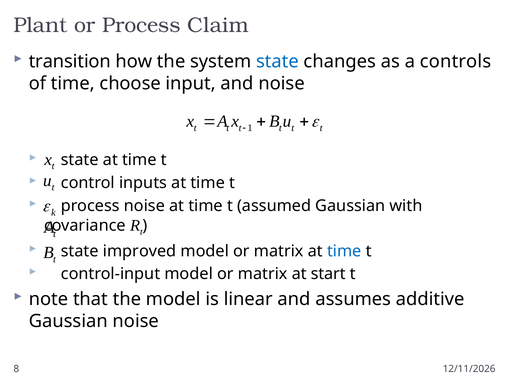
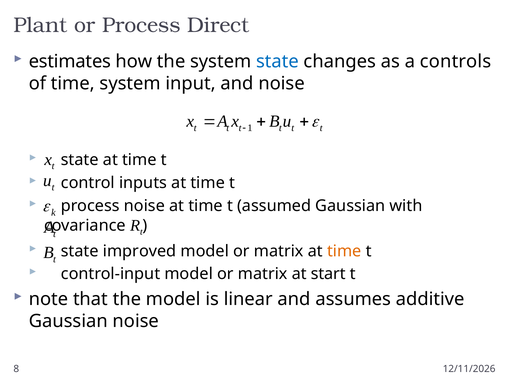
Claim: Claim -> Direct (218, 25)
transition: transition -> estimates (70, 61)
time choose: choose -> system (130, 84)
time colour: blue -> orange (344, 251)
